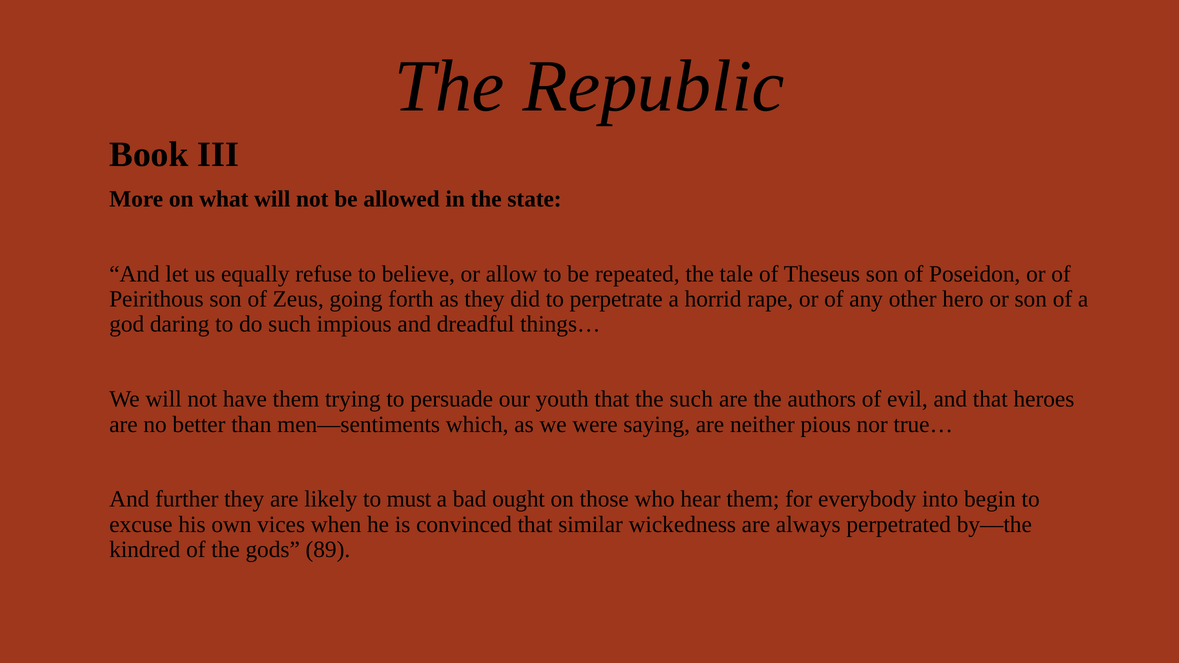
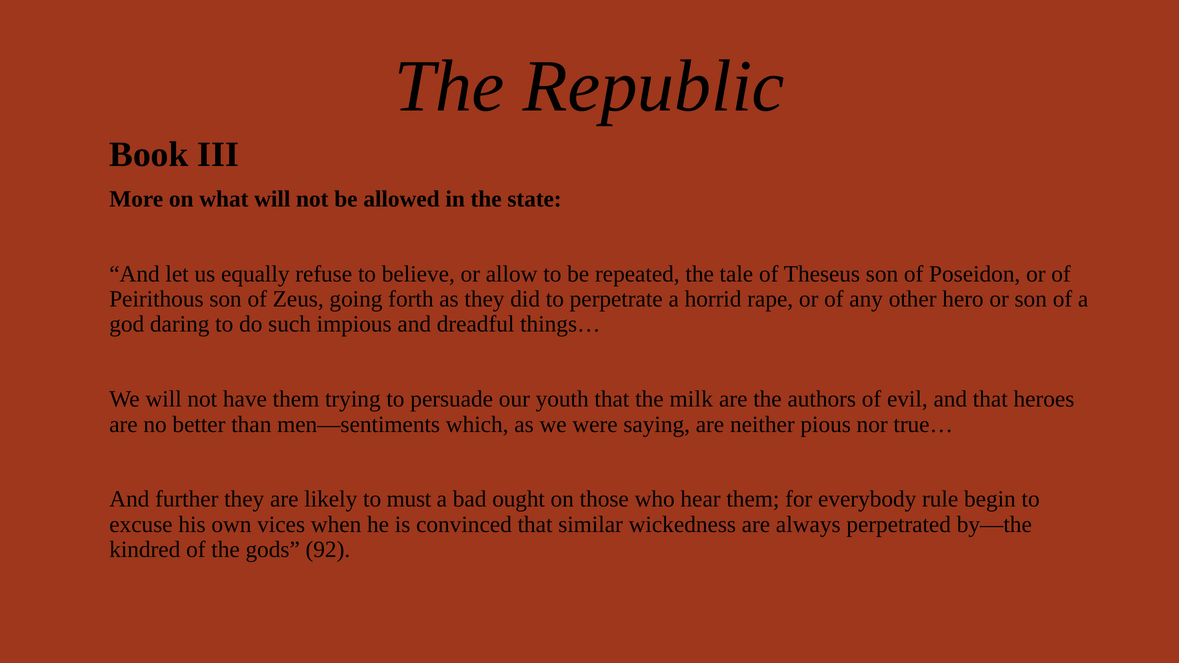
the such: such -> milk (691, 399)
into: into -> rule (940, 499)
89: 89 -> 92 (328, 550)
